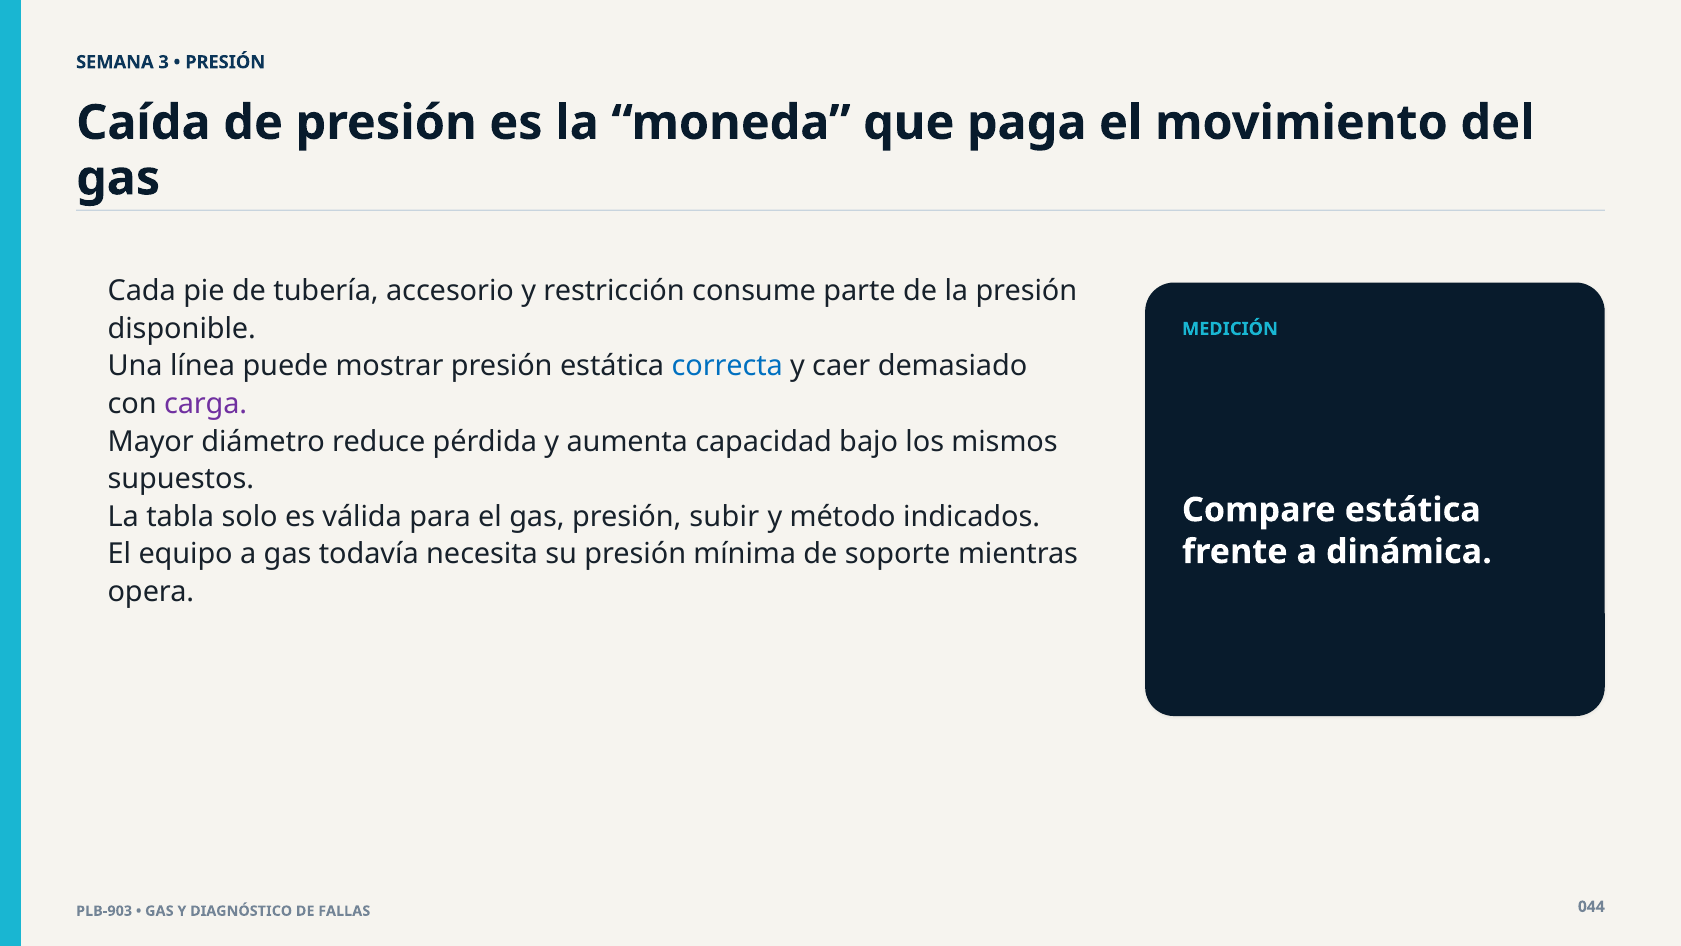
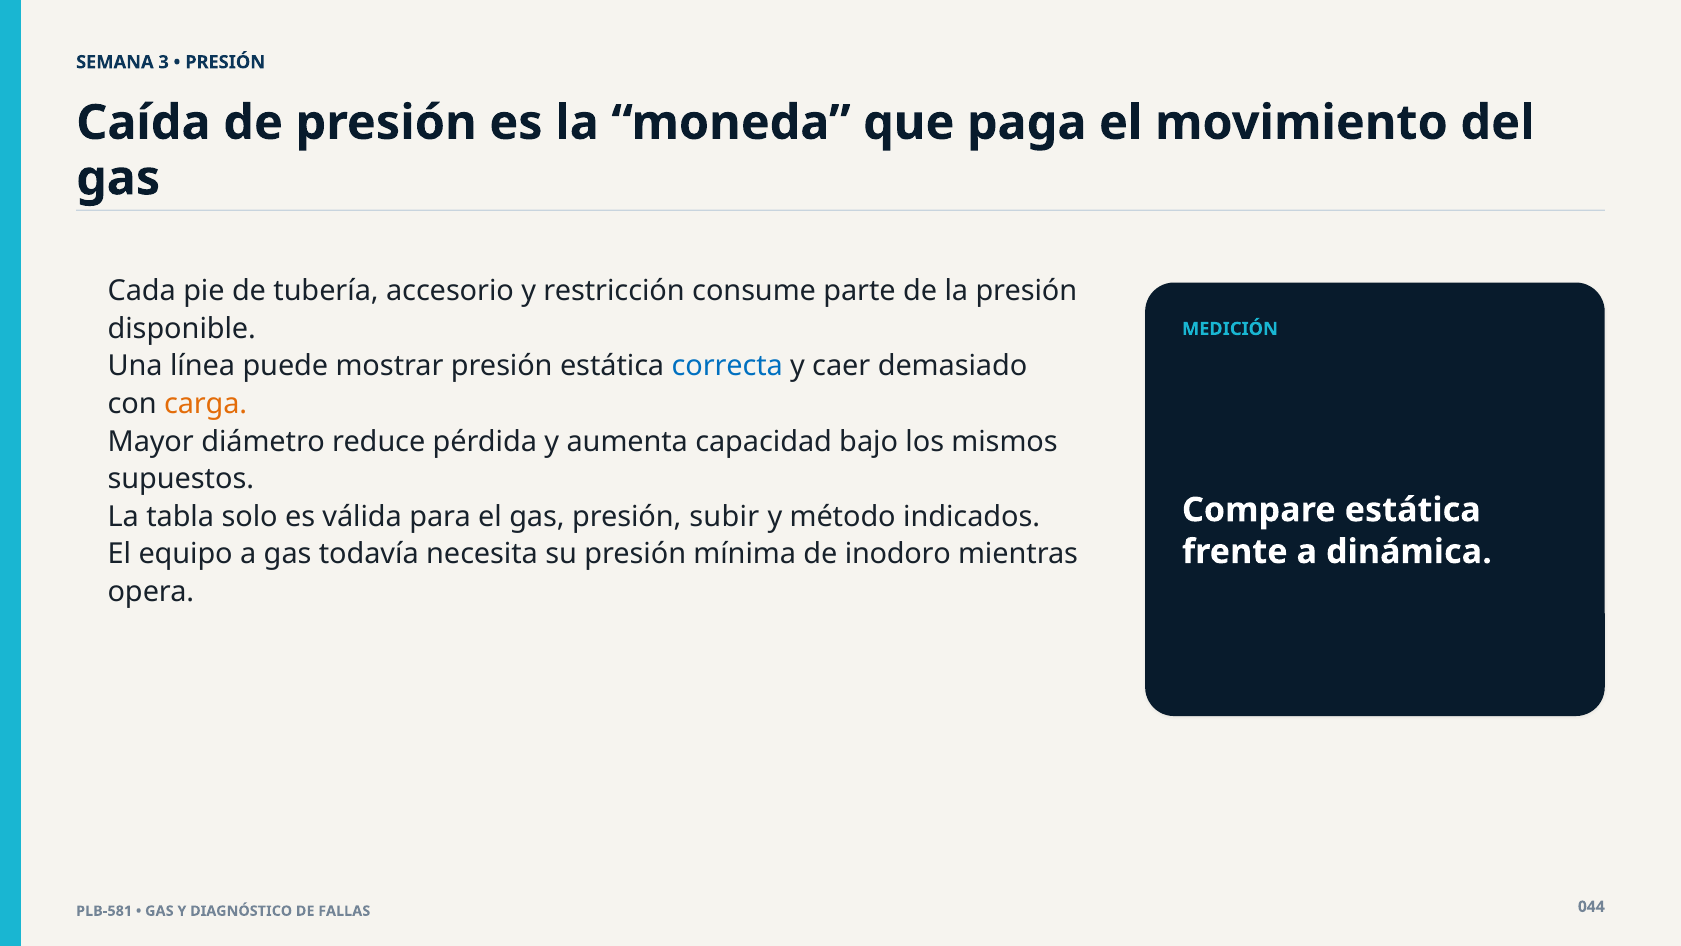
carga colour: purple -> orange (206, 404)
soporte: soporte -> inodoro (898, 554)
PLB-903: PLB-903 -> PLB-581 (104, 911)
